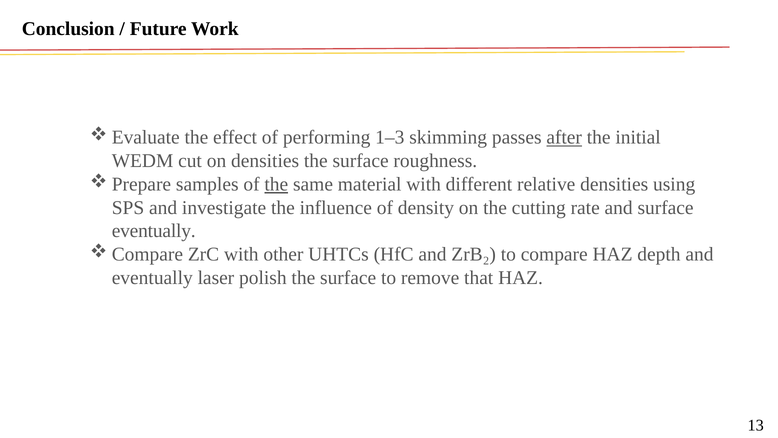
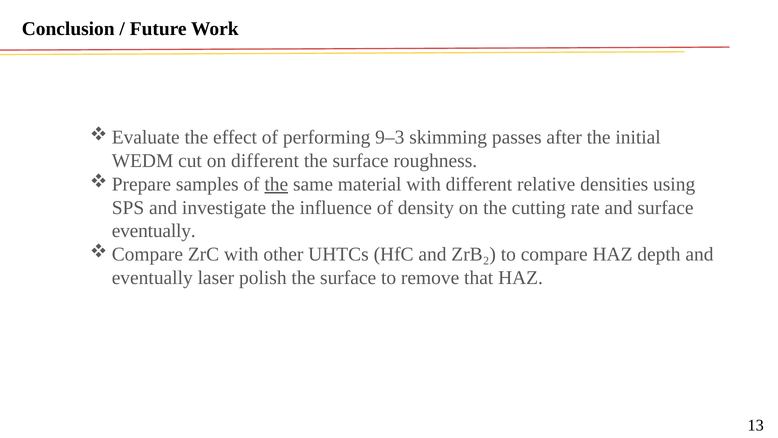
1–3: 1–3 -> 9–3 (390, 137)
after underline: present -> none (564, 137)
on densities: densities -> different (265, 161)
